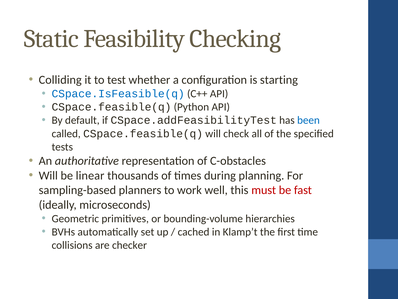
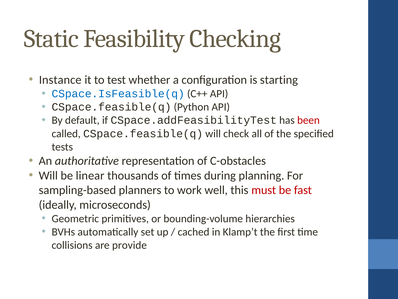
Colliding: Colliding -> Instance (60, 80)
been colour: blue -> red (308, 120)
checker: checker -> provide (129, 245)
